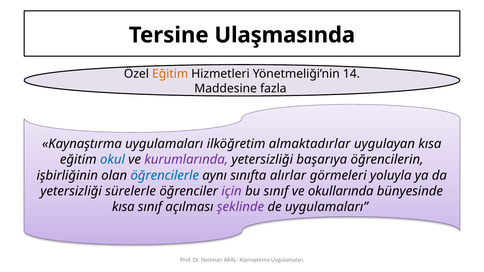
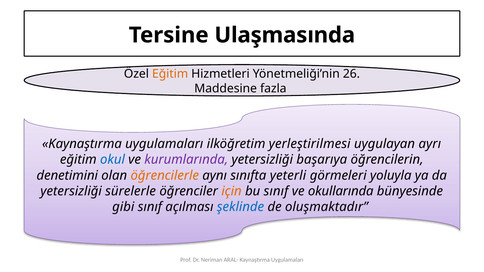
14: 14 -> 26 (351, 74)
almaktadırlar: almaktadırlar -> yerleştirilmesi (310, 144)
uygulayan kısa: kısa -> ayrı (430, 144)
işbirliğinin: işbirliğinin -> denetimini (67, 176)
öğrencilerle colour: blue -> orange (165, 176)
alırlar: alırlar -> yeterli (288, 176)
için colour: purple -> orange (231, 191)
kısa: kısa -> gibi (123, 207)
şeklinde colour: purple -> blue (240, 207)
de uygulamaları: uygulamaları -> oluşmaktadır (326, 207)
